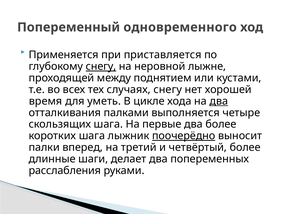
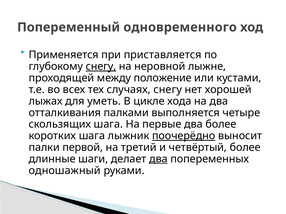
поднятием: поднятием -> положение (163, 78)
время: время -> лыжах (46, 101)
два underline: present -> none (219, 101)
вперед: вперед -> первой (83, 148)
два underline: none -> present (158, 159)
расслабления: расслабления -> одношажный (65, 171)
